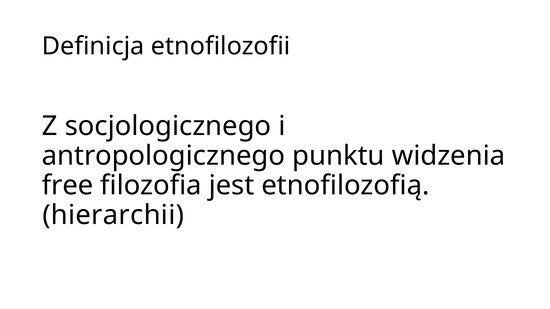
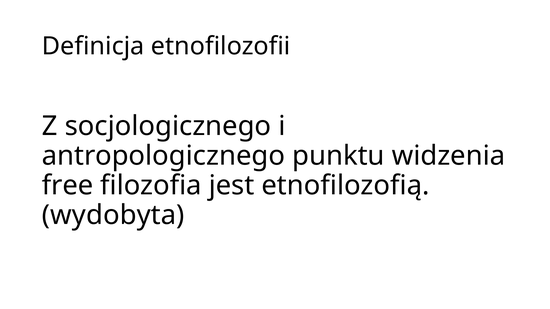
hierarchii: hierarchii -> wydobyta (113, 215)
